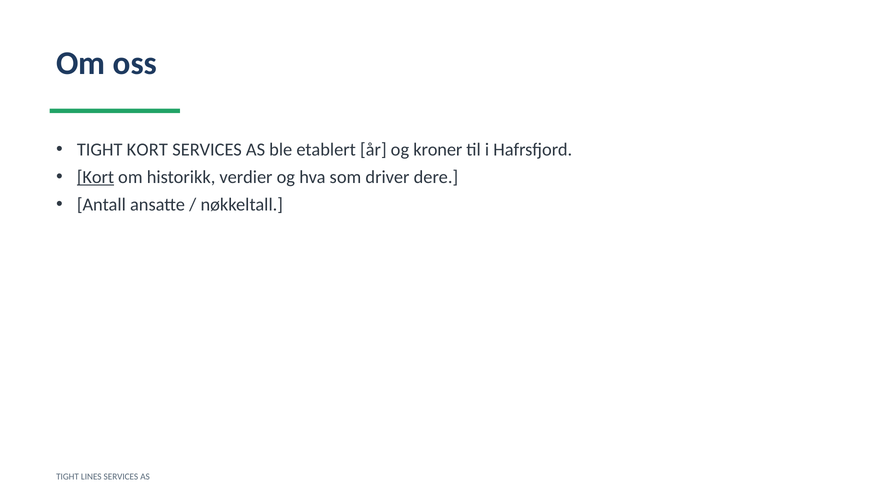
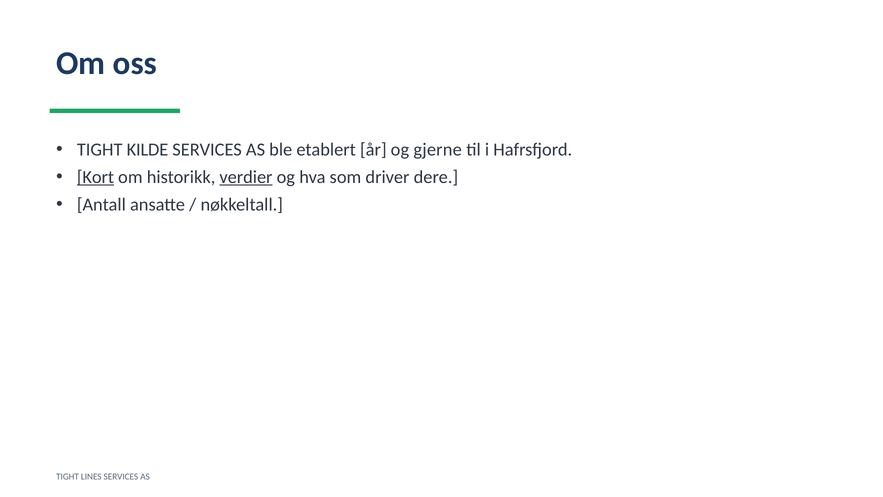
TIGHT KORT: KORT -> KILDE (147, 150)
kroner: kroner -> gjerne (438, 150)
verdier underline: none -> present (246, 177)
